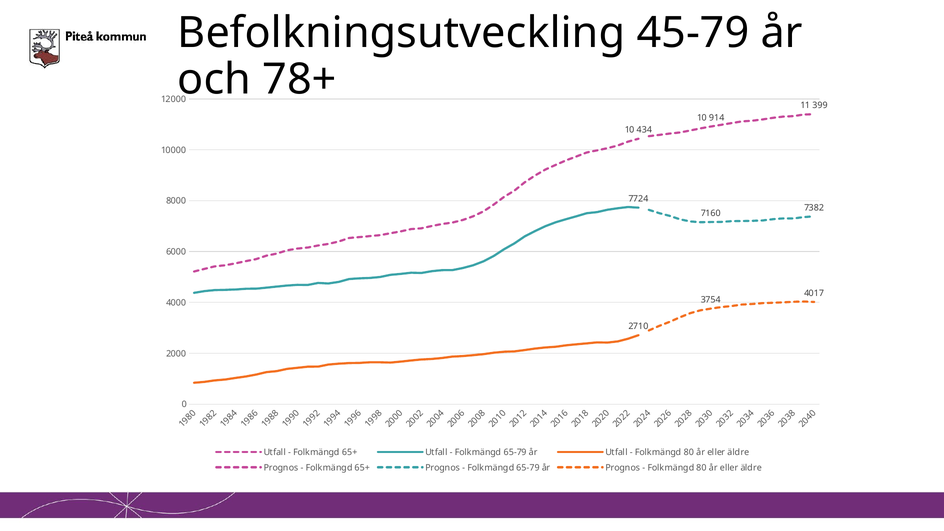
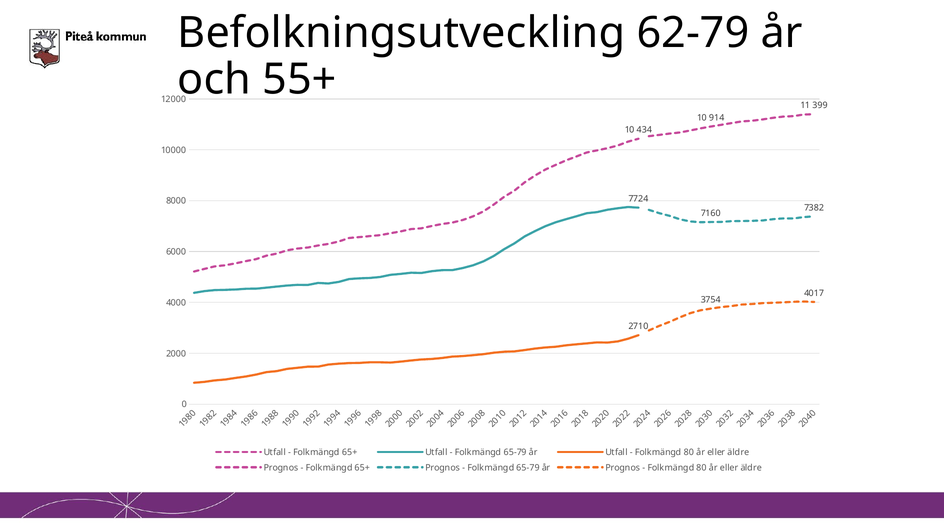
45-79: 45-79 -> 62-79 (693, 33)
78+: 78+ -> 55+ (299, 80)
